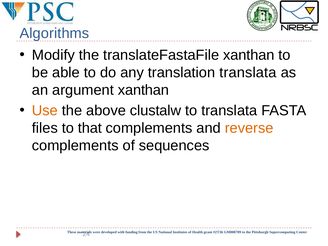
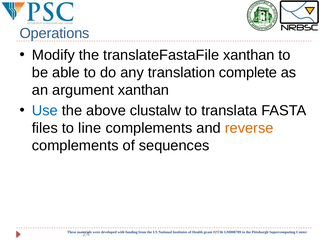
Algorithms: Algorithms -> Operations (55, 33)
translation translata: translata -> complete (248, 73)
Use colour: orange -> blue (45, 111)
that: that -> line (90, 128)
